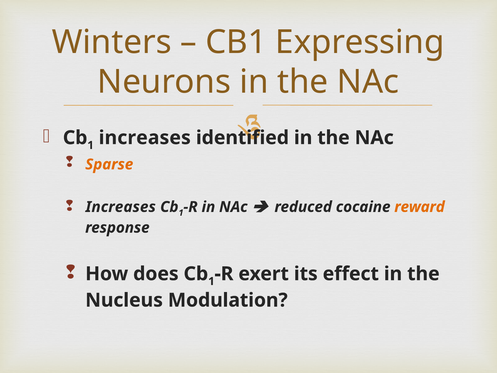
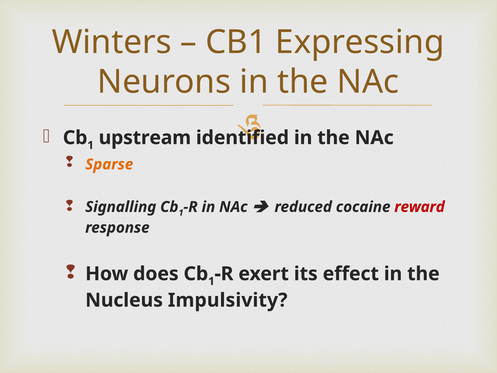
increases: increases -> upstream (145, 138)
Increases: Increases -> Signalling (121, 207)
reward colour: orange -> red (420, 207)
Modulation: Modulation -> Impulsivity (228, 300)
